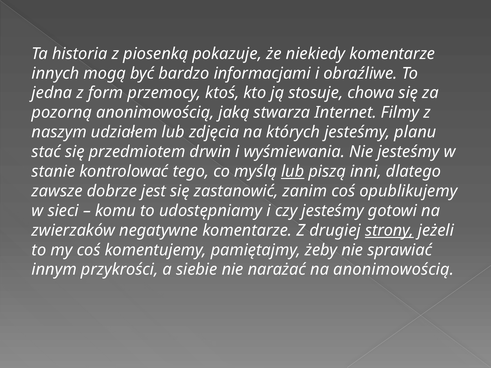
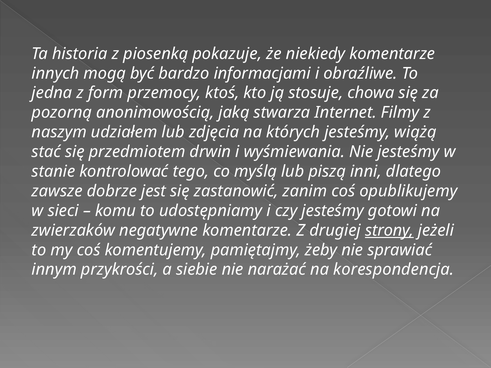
planu: planu -> wiążą (415, 132)
lub underline: present -> none (293, 172)
na anonimowością: anonimowością -> korespondencja (394, 270)
